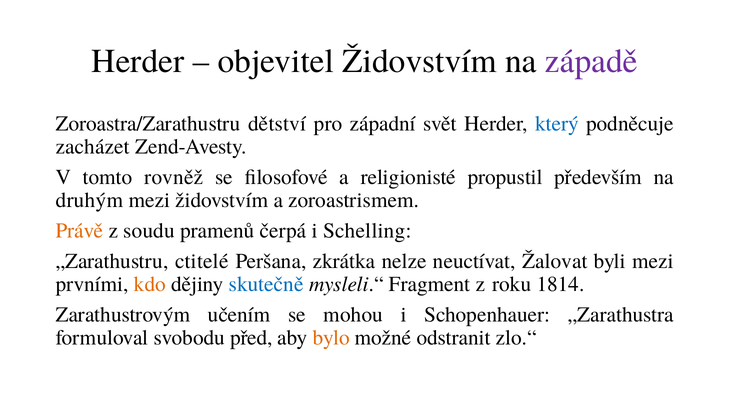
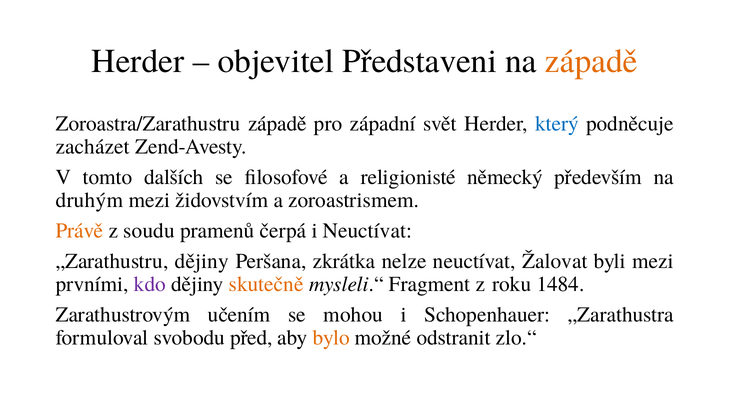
objevitel Židovstvím: Židovstvím -> Představeni (420, 61)
západě colour: purple -> orange (591, 61)
Zoroastra/Zarathustru dětství: dětství -> západě (277, 123)
rovněž: rovněž -> dalších (174, 177)
propustil: propustil -> německý (505, 177)
i Schelling: Schelling -> Neuctívat (367, 230)
„Zarathustru ctitelé: ctitelé -> dějiny (202, 261)
kdo colour: orange -> purple (150, 284)
skutečně colour: blue -> orange (266, 284)
1814: 1814 -> 1484 (561, 284)
